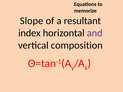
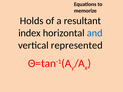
Slope: Slope -> Holds (32, 21)
and colour: purple -> blue (95, 33)
composition: composition -> represented (77, 45)
